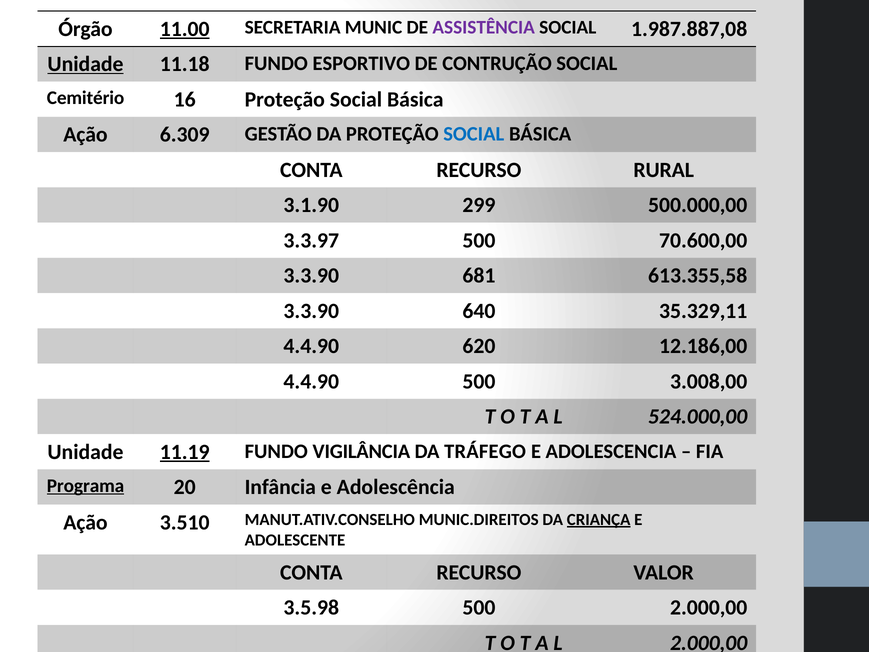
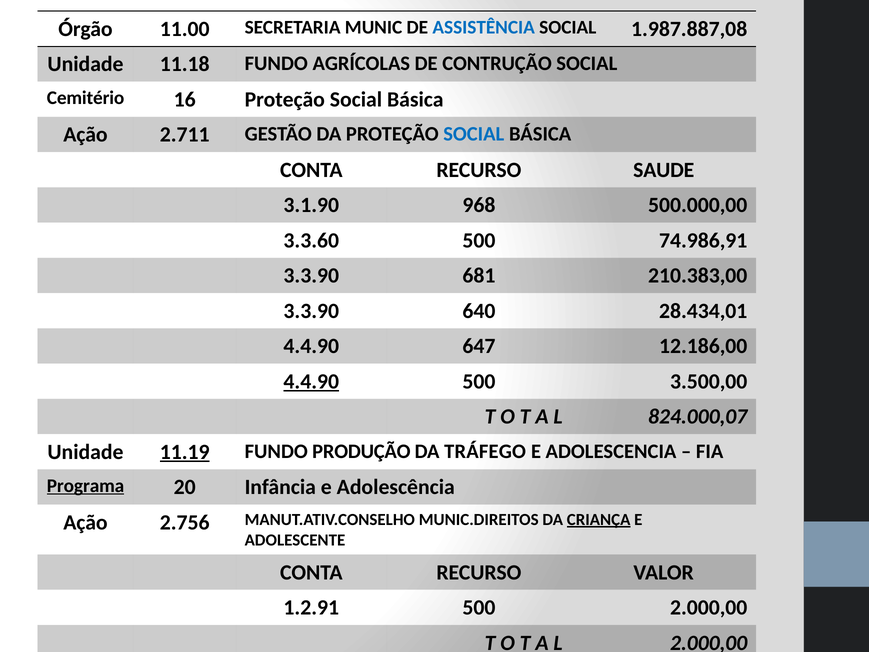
11.00 underline: present -> none (185, 29)
ASSISTÊNCIA colour: purple -> blue (484, 27)
Unidade underline: present -> none (86, 64)
ESPORTIVO: ESPORTIVO -> AGRÍCOLAS (361, 63)
6.309: 6.309 -> 2.711 (185, 135)
RURAL: RURAL -> SAUDE (664, 170)
299: 299 -> 968 (479, 205)
3.3.97: 3.3.97 -> 3.3.60 (311, 240)
70.600,00: 70.600,00 -> 74.986,91 (703, 240)
613.355,58: 613.355,58 -> 210.383,00 (698, 276)
35.329,11: 35.329,11 -> 28.434,01 (703, 311)
620: 620 -> 647 (479, 346)
4.4.90 underline: none -> present (311, 381)
3.008,00: 3.008,00 -> 3.500,00 (709, 381)
524.000,00: 524.000,00 -> 824.000,07 (698, 417)
VIGILÂNCIA: VIGILÂNCIA -> PRODUÇÃO (361, 451)
3.510: 3.510 -> 2.756 (185, 522)
3.5.98: 3.5.98 -> 1.2.91 (311, 607)
